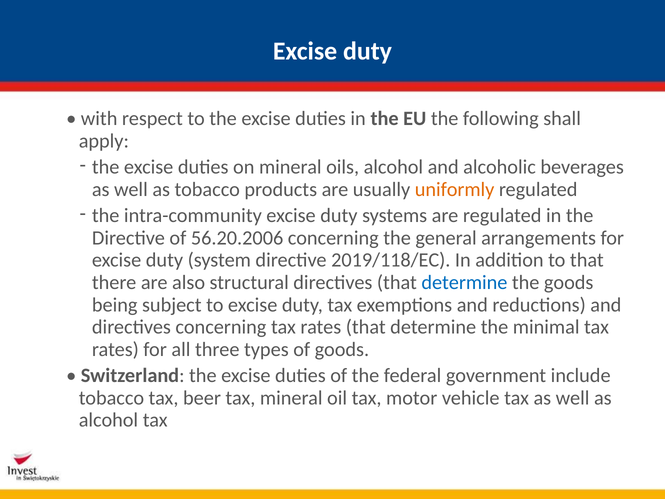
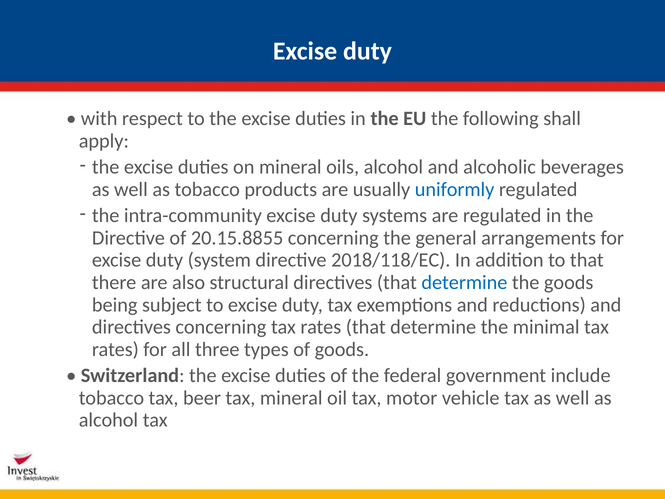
uniformly colour: orange -> blue (455, 189)
56.20.2006: 56.20.2006 -> 20.15.8855 (237, 238)
2019/118/EC: 2019/118/EC -> 2018/118/EC (391, 260)
